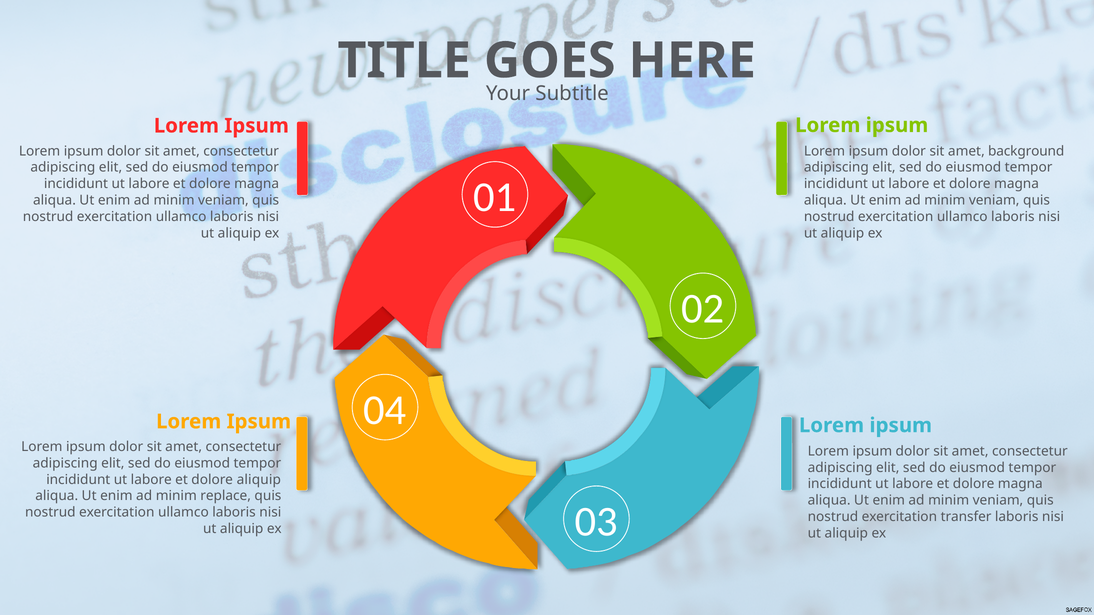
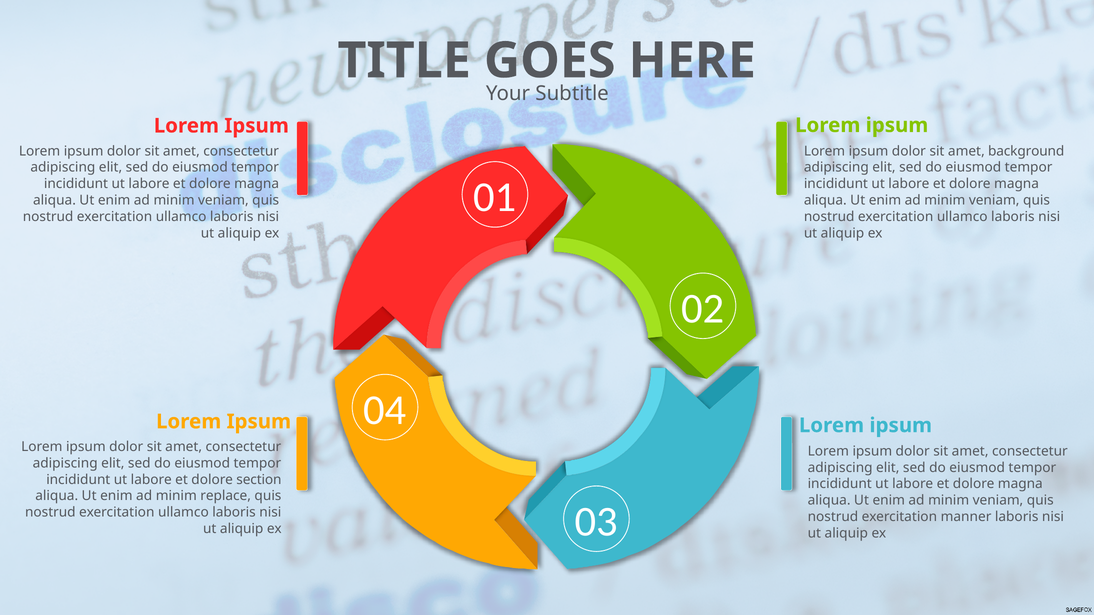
dolore aliquip: aliquip -> section (259, 480)
transfer: transfer -> manner (966, 517)
